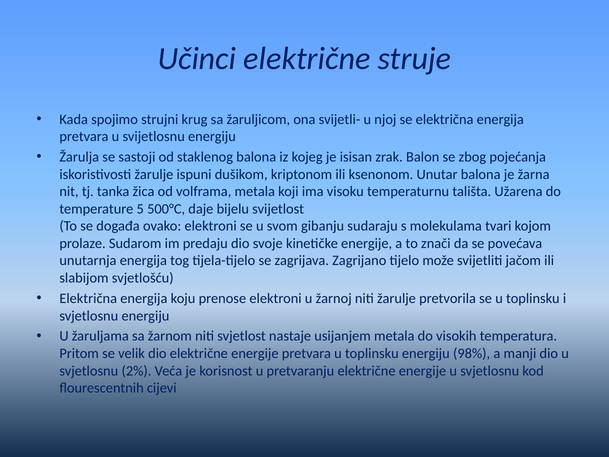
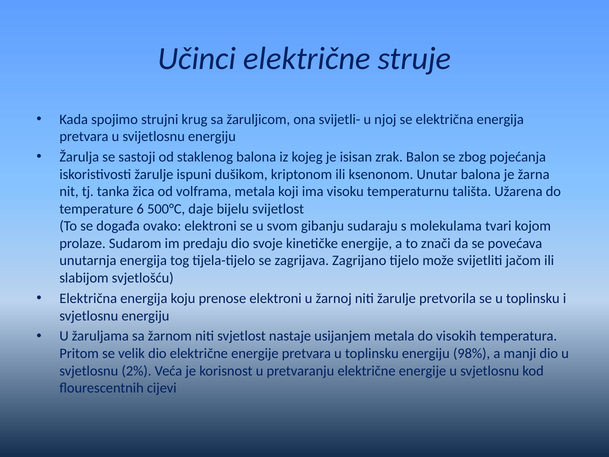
5: 5 -> 6 (140, 209)
